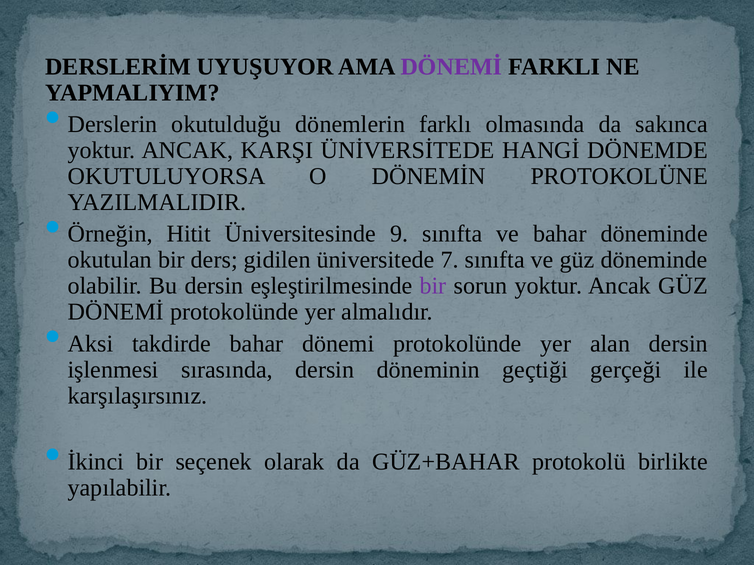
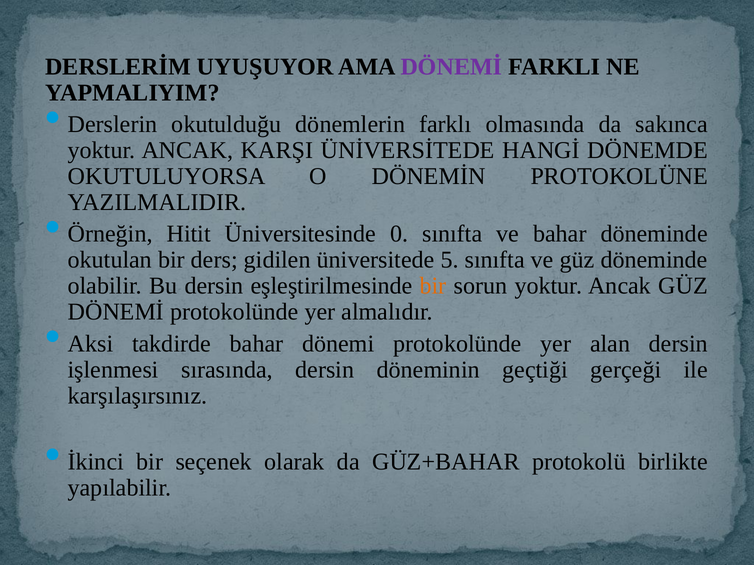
9: 9 -> 0 (399, 234)
7: 7 -> 5 (450, 260)
bir colour: purple -> orange (433, 286)
